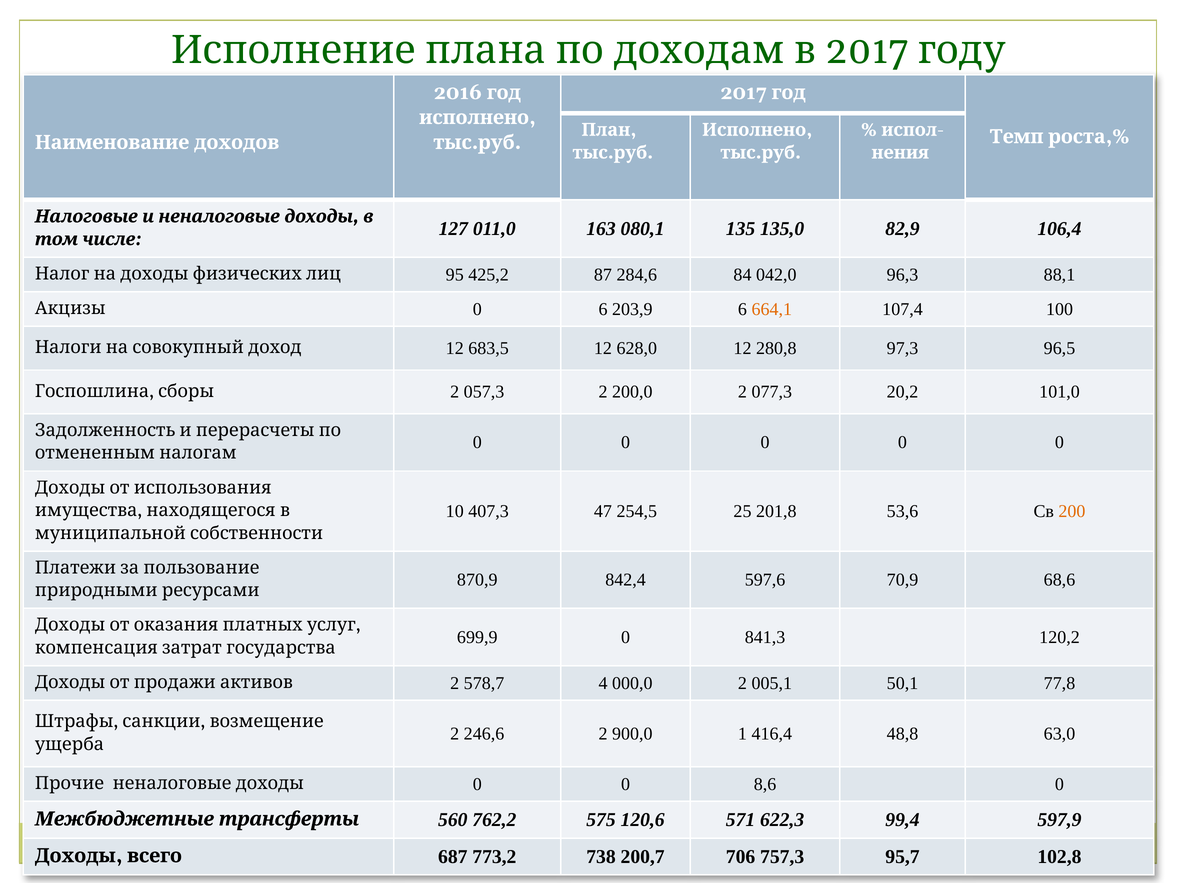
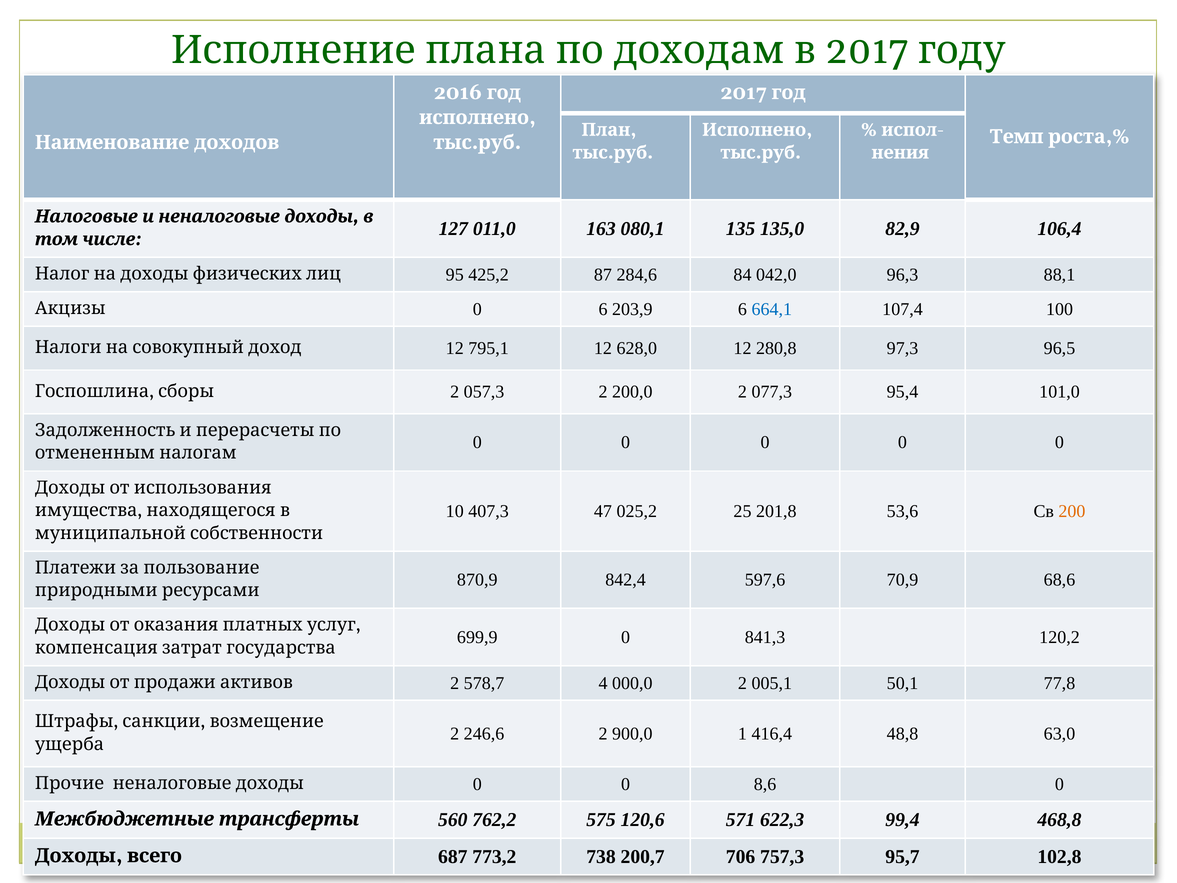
664,1 colour: orange -> blue (772, 309)
683,5: 683,5 -> 795,1 (489, 348)
20,2: 20,2 -> 95,4 (902, 392)
254,5: 254,5 -> 025,2 (637, 511)
597,9: 597,9 -> 468,8 (1059, 820)
